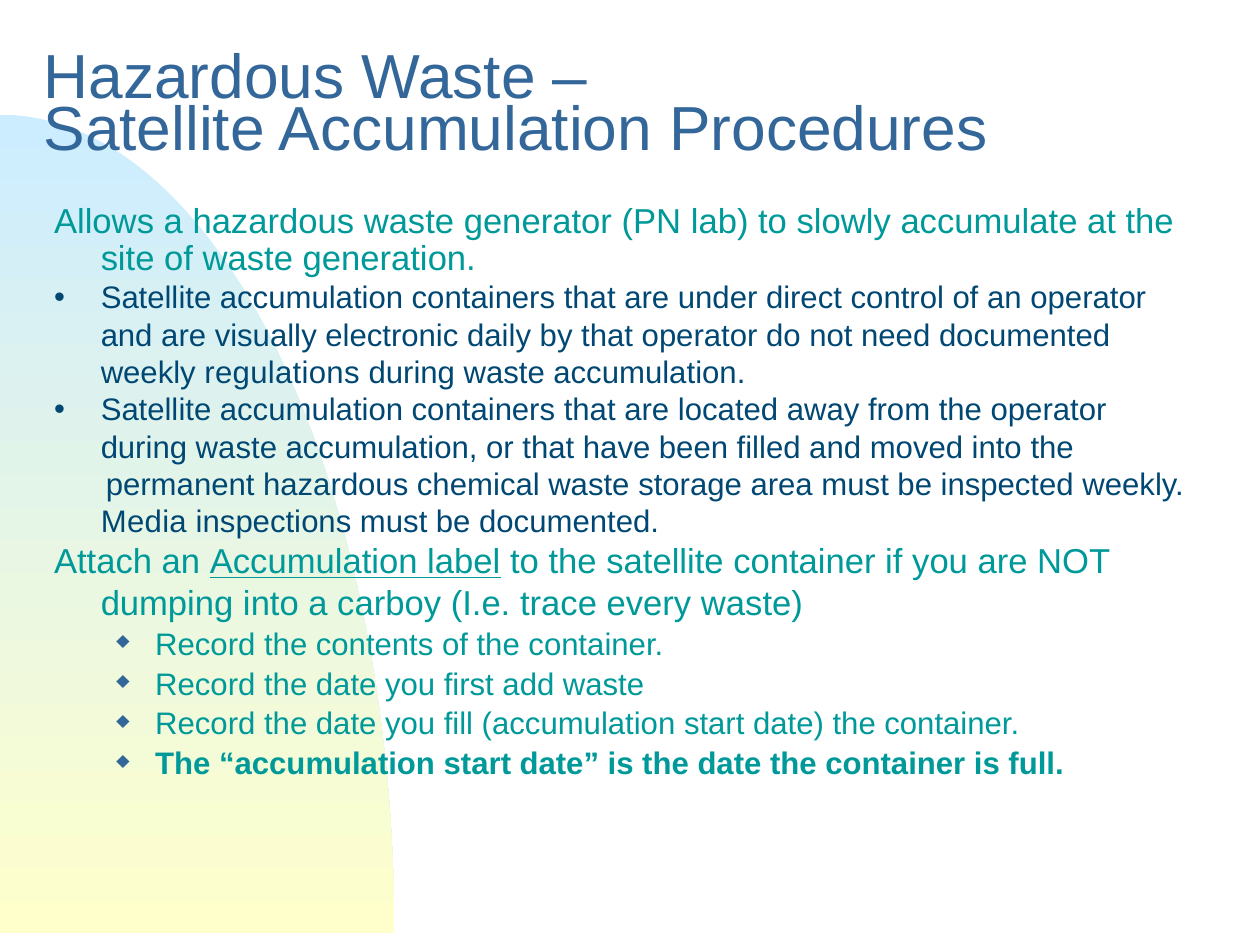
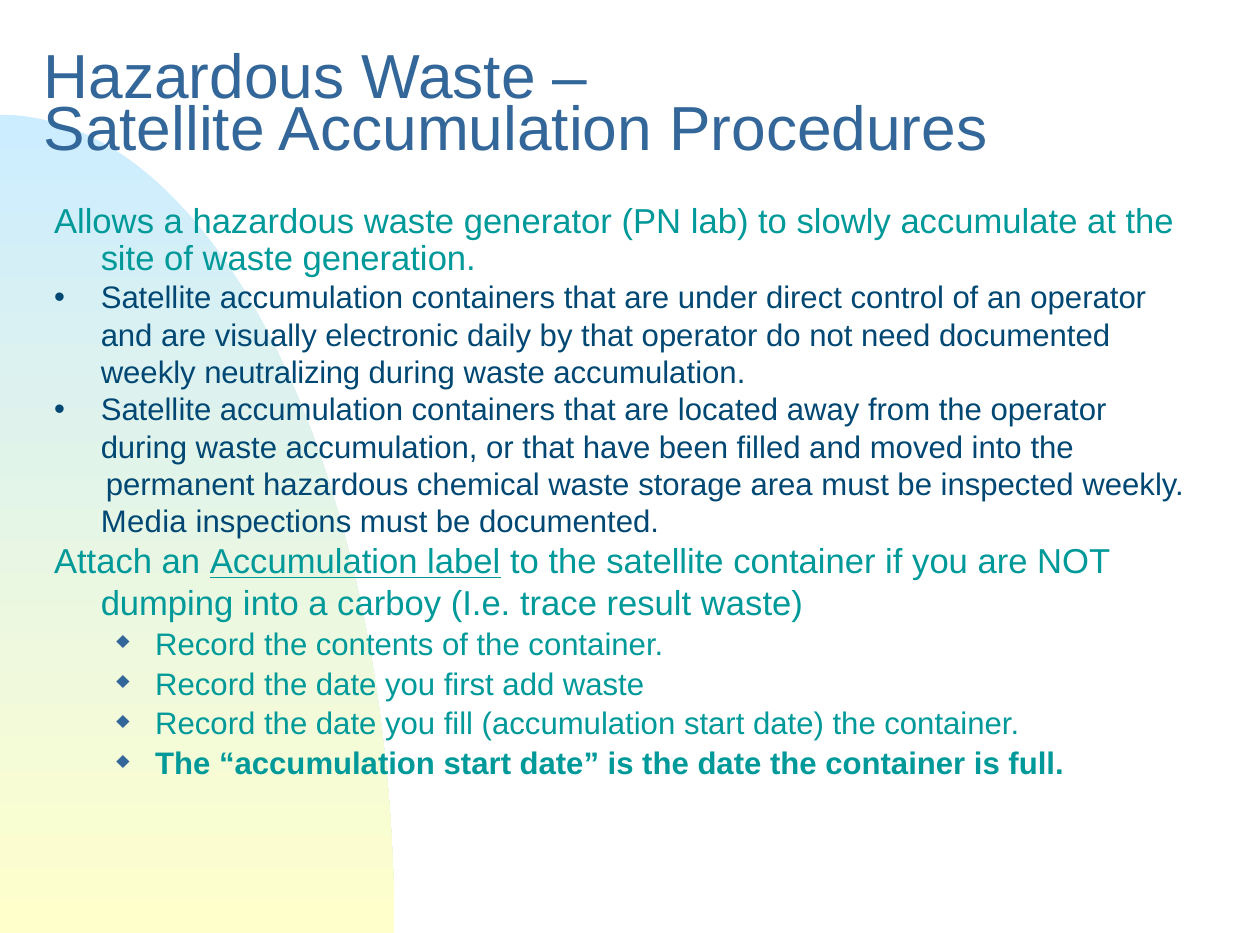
regulations: regulations -> neutralizing (282, 374)
every: every -> result (649, 604)
